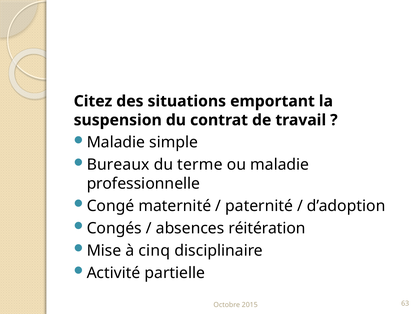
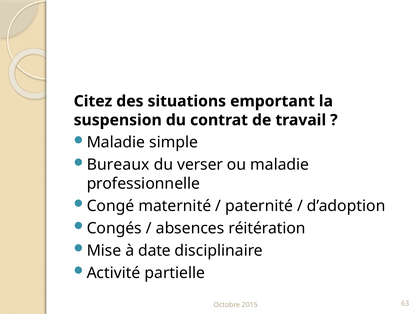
terme: terme -> verser (200, 165)
cinq: cinq -> date (155, 251)
